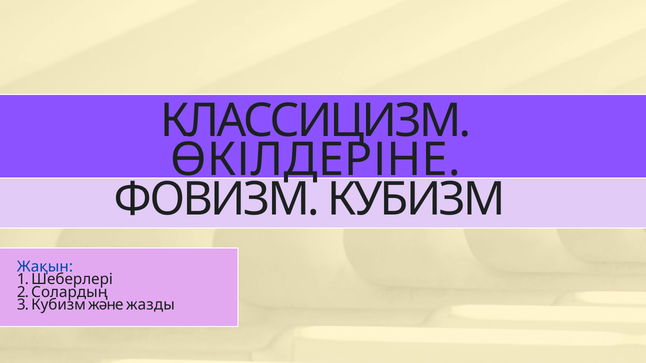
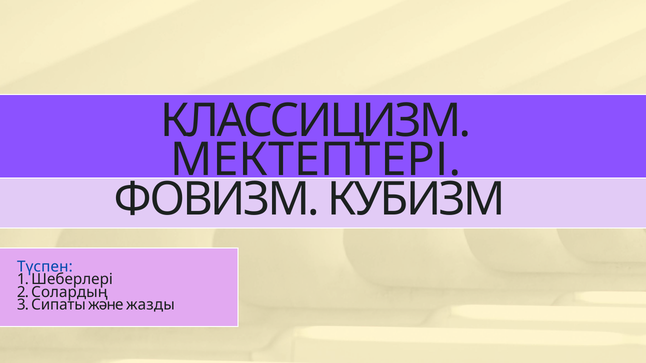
ӨКІЛДЕРІНЕ: ӨКІЛДЕРІНЕ -> МЕКТЕПТЕРІ (316, 160)
Жақын: Жақын -> Түспен (45, 267)
3 Кубизм: Кубизм -> Сипаты (59, 305)
